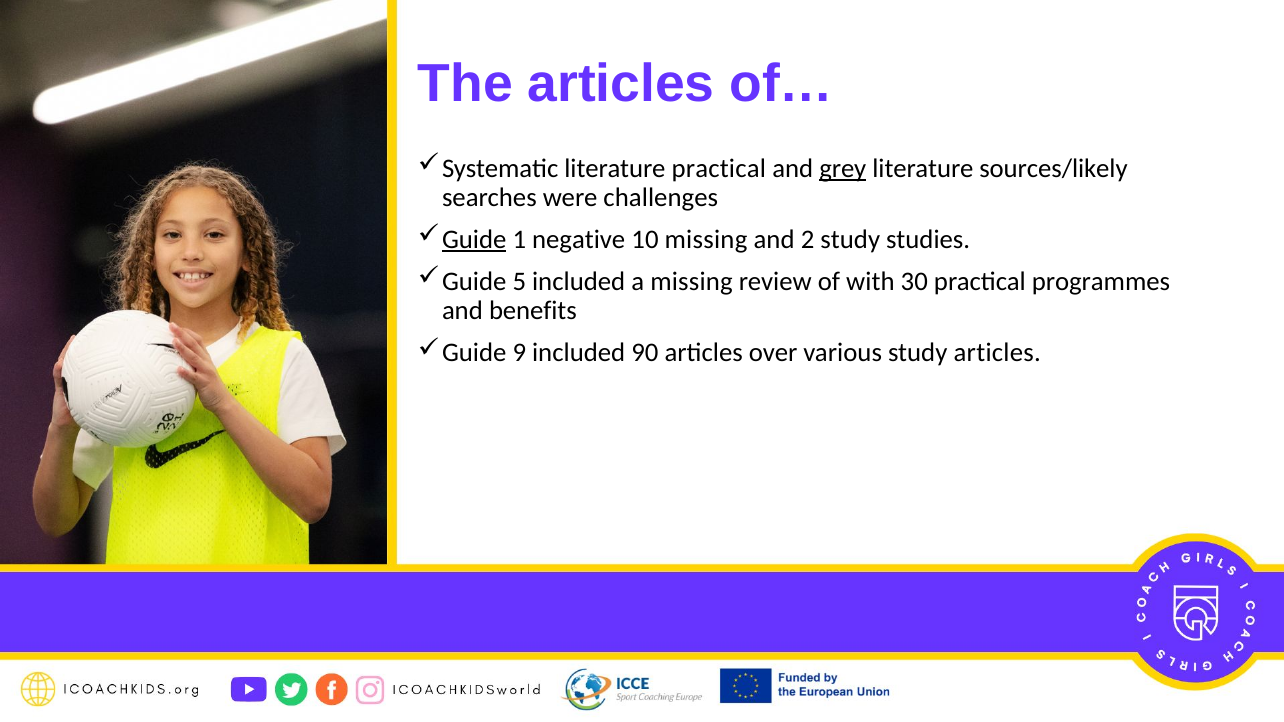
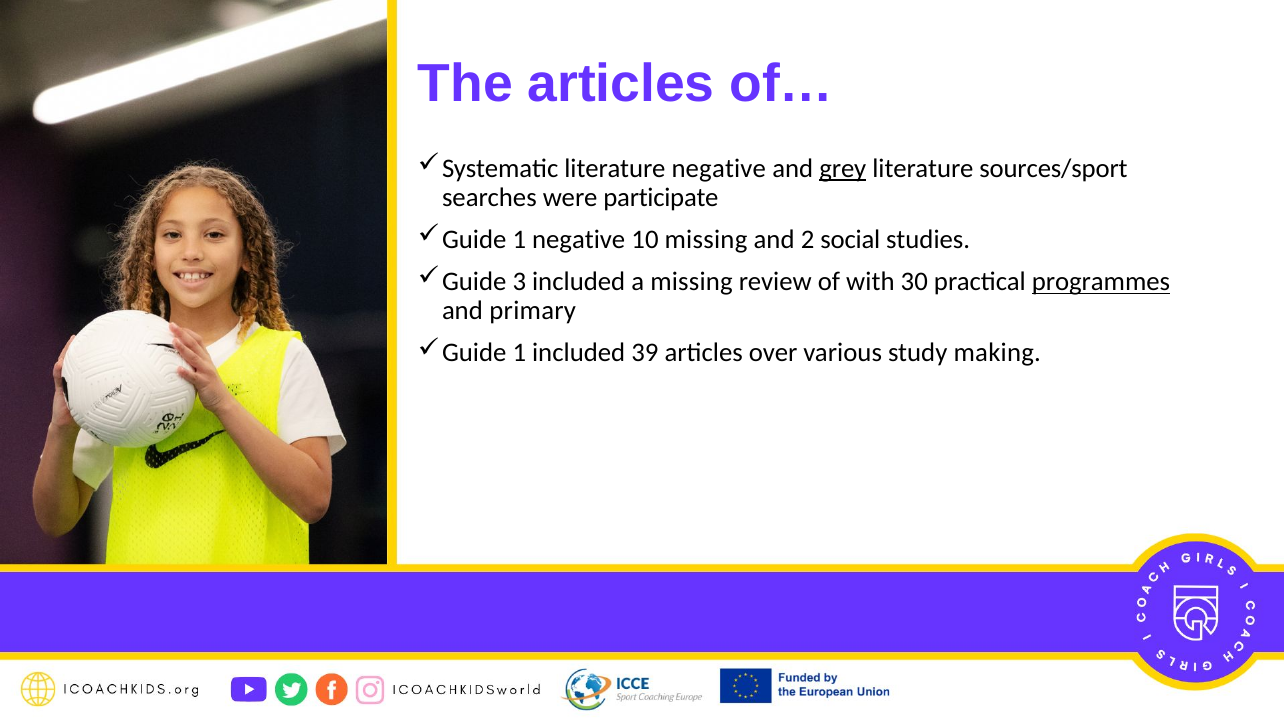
literature practical: practical -> negative (719, 168)
sources/likely: sources/likely -> sources/sport (1054, 168)
challenges: challenges -> participate (661, 197)
Guide underline: present -> none (474, 240)
2 study: study -> social (850, 240)
5: 5 -> 3 (519, 282)
programmes underline: none -> present (1101, 282)
benefits: benefits -> primary (533, 311)
9: 9 -> 1 (519, 353)
90: 90 -> 39 (645, 353)
study articles: articles -> making (997, 353)
